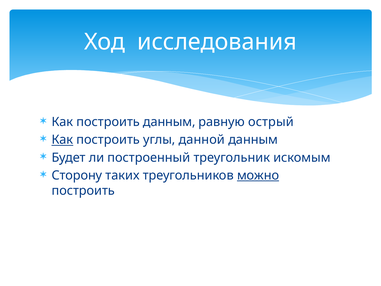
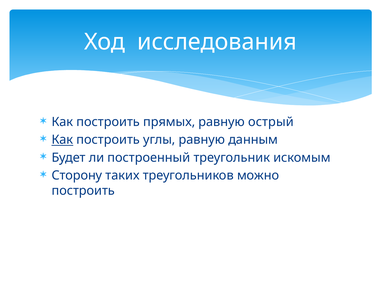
построить данным: данным -> прямых (169, 122)
углы данной: данной -> равную (202, 140)
можно underline: present -> none (258, 175)
